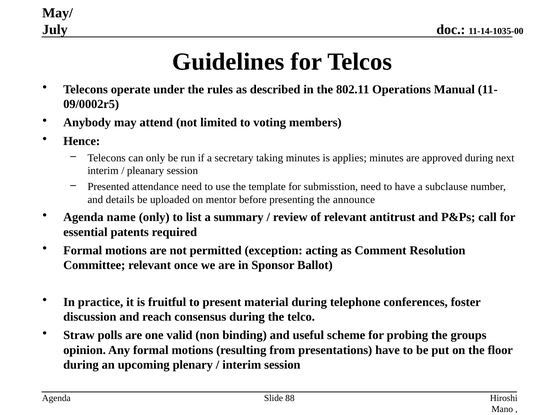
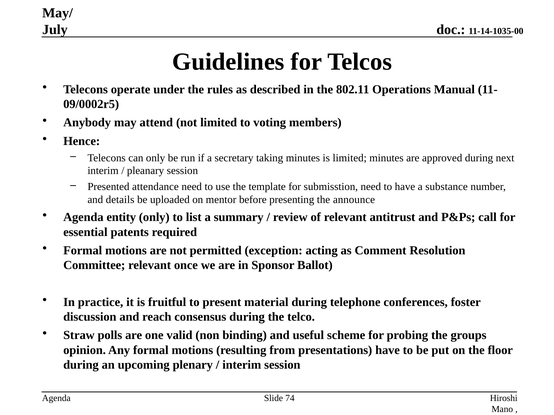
is applies: applies -> limited (350, 158)
subclause: subclause -> substance (447, 187)
name: name -> entity (121, 218)
88: 88 -> 74 (290, 398)
